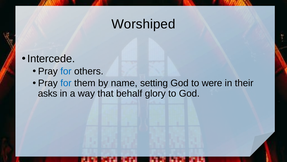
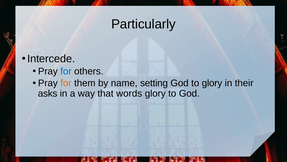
Worshiped: Worshiped -> Particularly (143, 24)
for colour: blue -> orange (66, 83)
to were: were -> glory (212, 83)
behalf: behalf -> words (129, 93)
